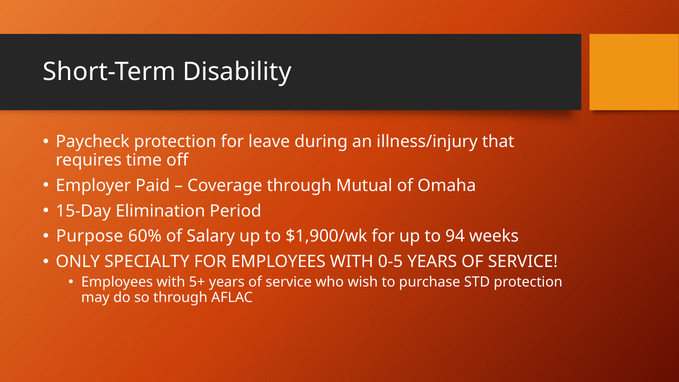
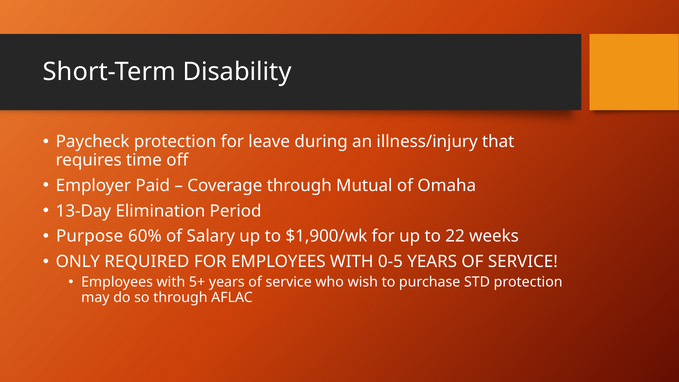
15-Day: 15-Day -> 13-Day (83, 211)
94: 94 -> 22 (455, 236)
SPECIALTY: SPECIALTY -> REQUIRED (147, 262)
